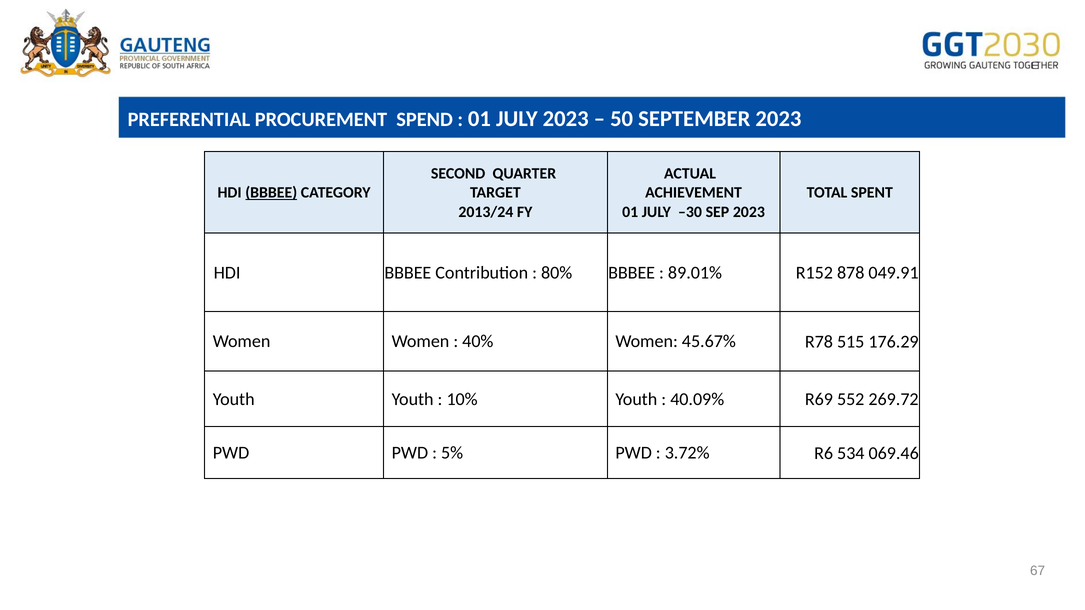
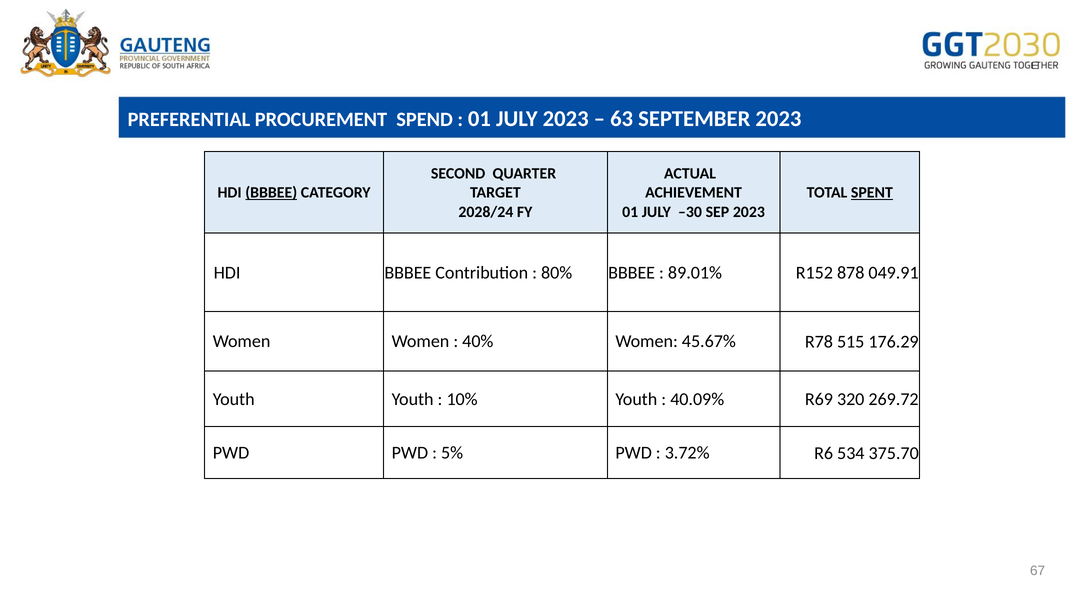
50: 50 -> 63 (622, 119)
SPENT underline: none -> present (872, 193)
2013/24: 2013/24 -> 2028/24 (486, 212)
552: 552 -> 320 (851, 400)
069.46: 069.46 -> 375.70 (894, 453)
